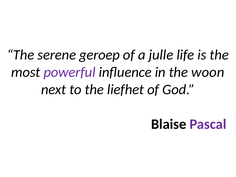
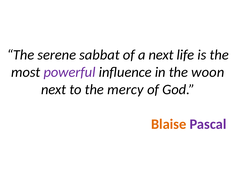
geroep: geroep -> sabbat (99, 55)
a julle: julle -> next (161, 55)
liefhet: liefhet -> mercy (125, 90)
Blaise colour: black -> orange (169, 124)
